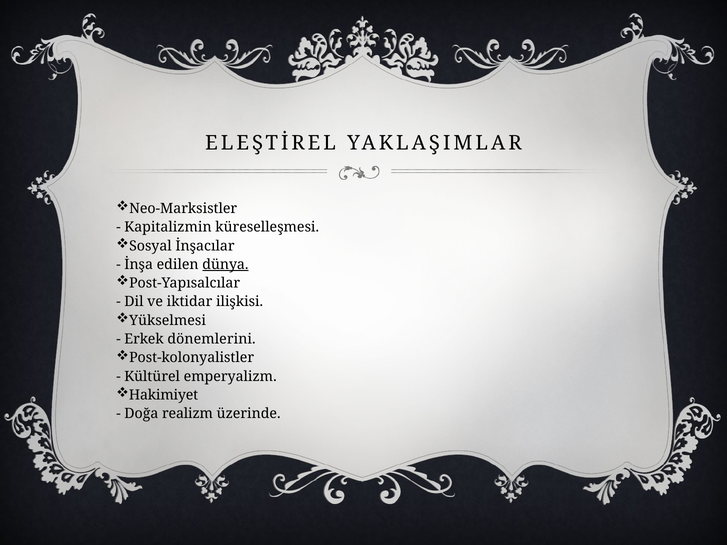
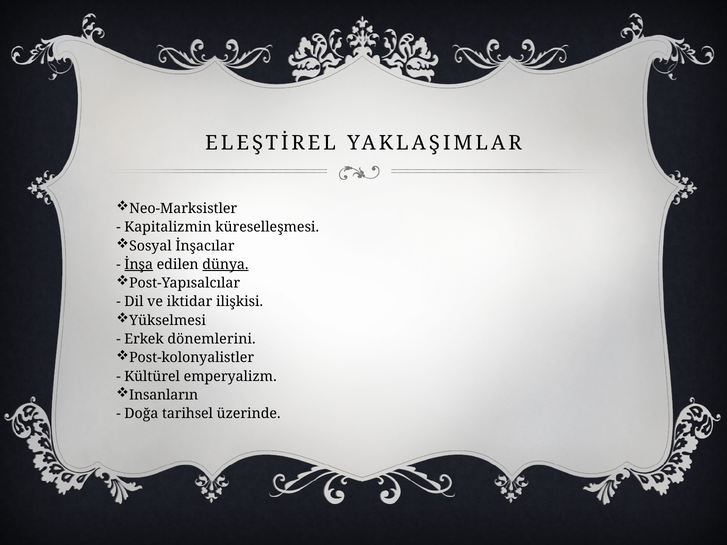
İnşa underline: none -> present (139, 265)
Hakimiyet: Hakimiyet -> Insanların (164, 395)
realizm: realizm -> tarihsel (188, 414)
